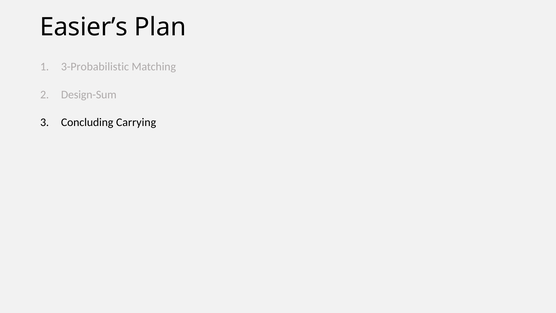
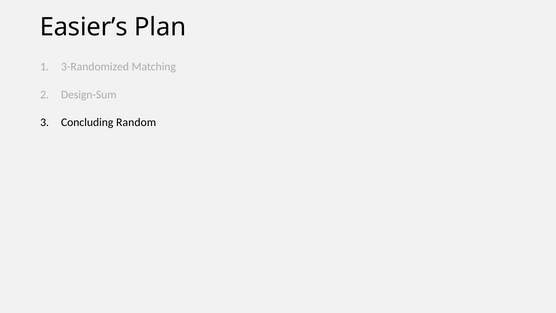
3-Probabilistic: 3-Probabilistic -> 3-Randomized (95, 67)
Carrying: Carrying -> Random (136, 122)
